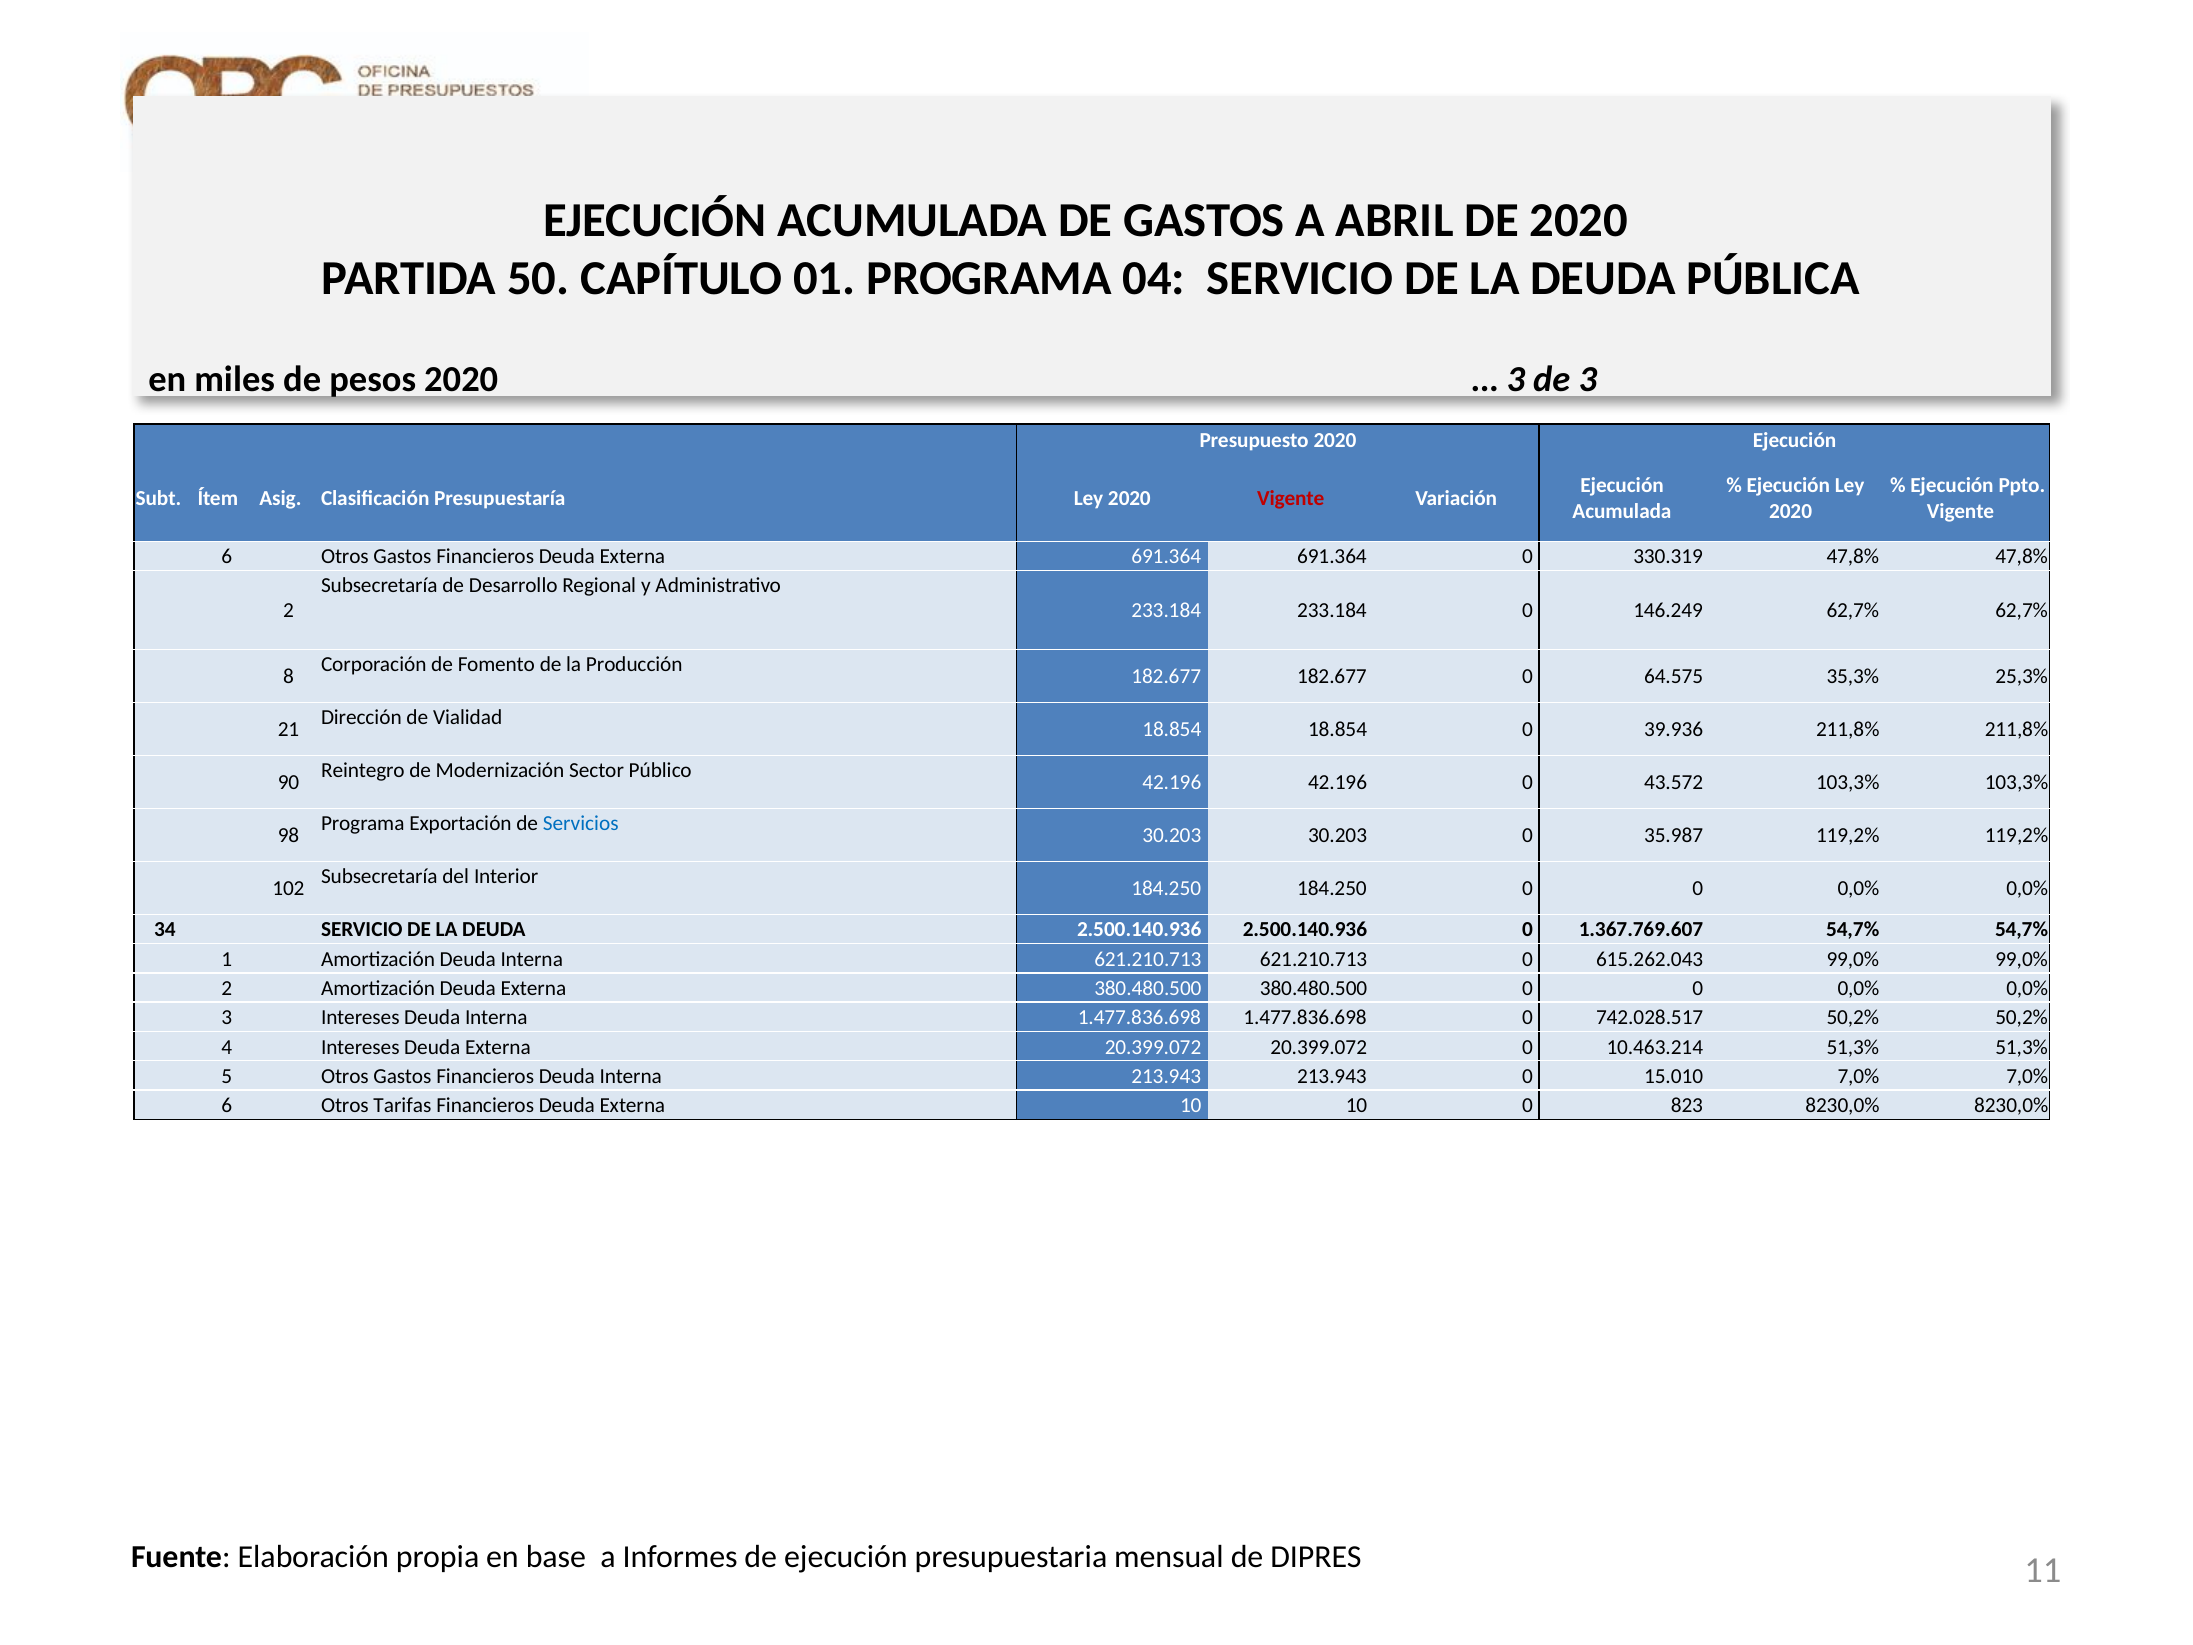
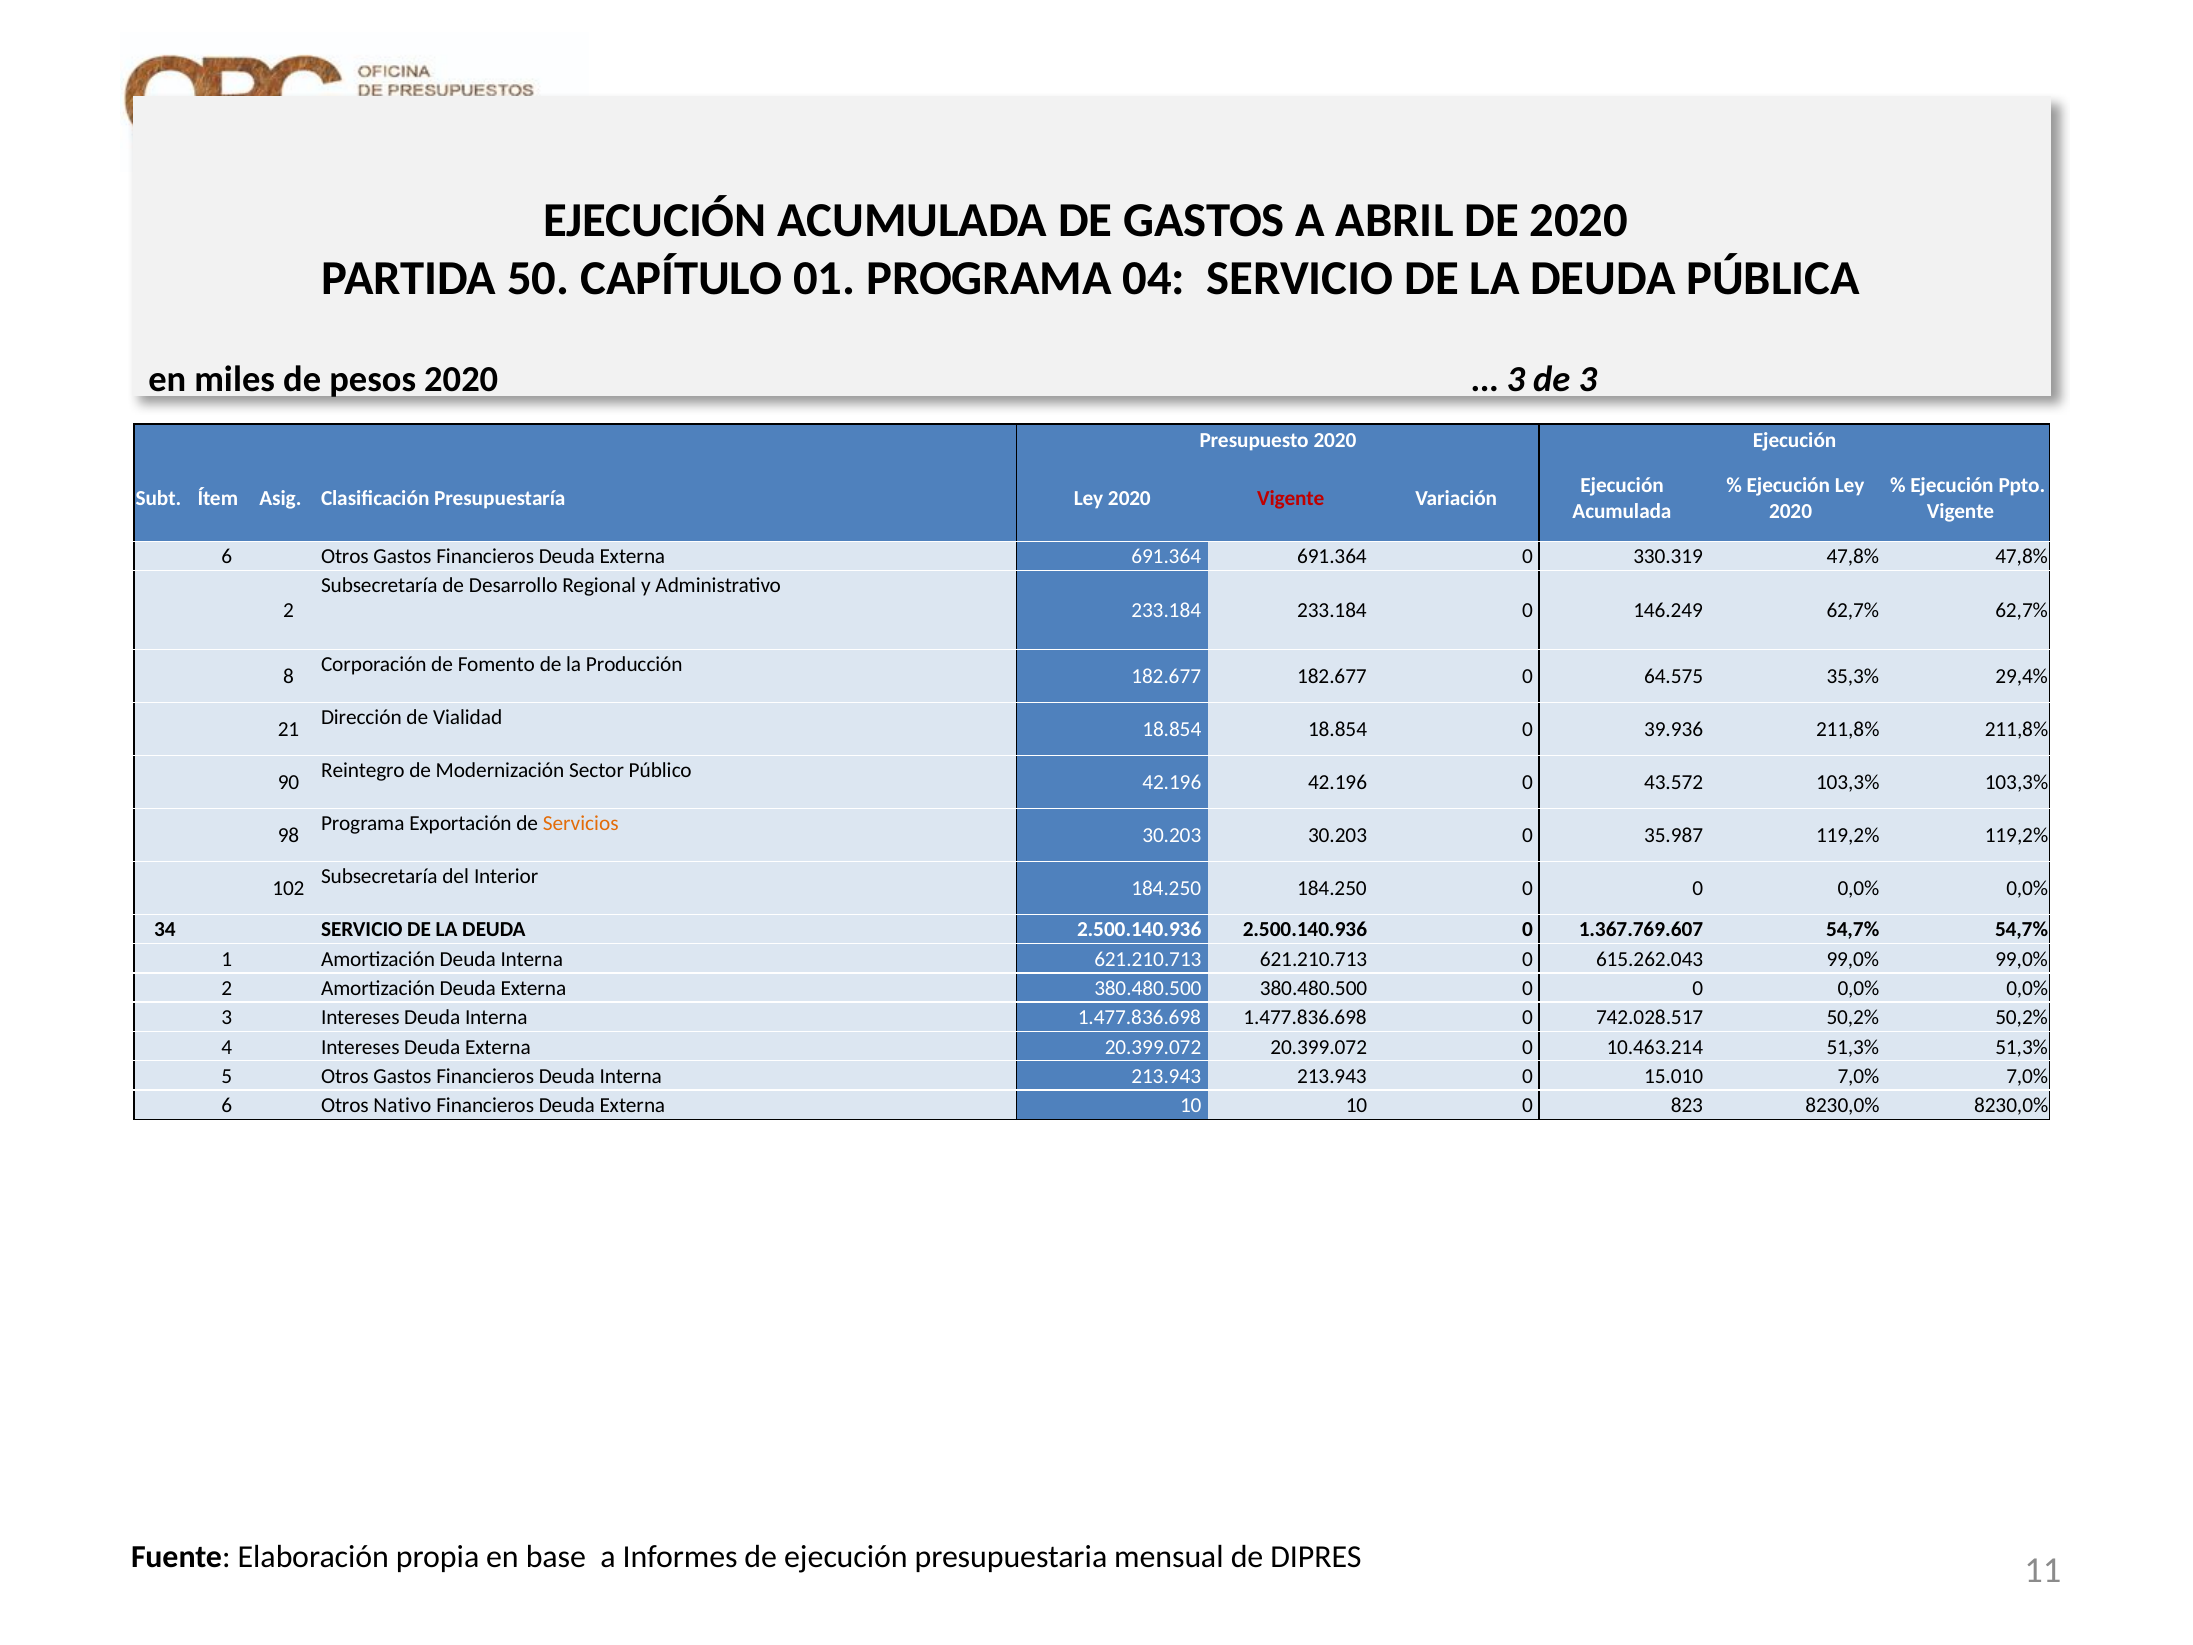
25,3%: 25,3% -> 29,4% (2022, 677)
Servicios colour: blue -> orange (581, 823)
Tarifas: Tarifas -> Nativo (402, 1105)
